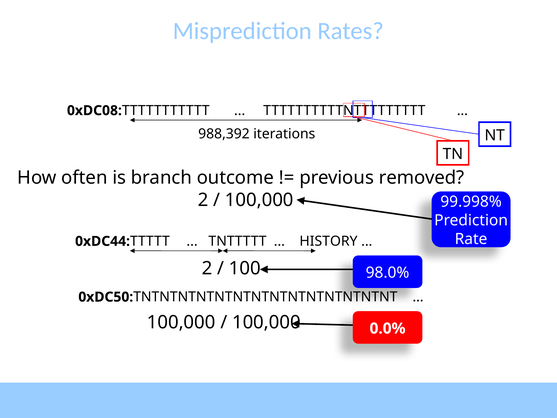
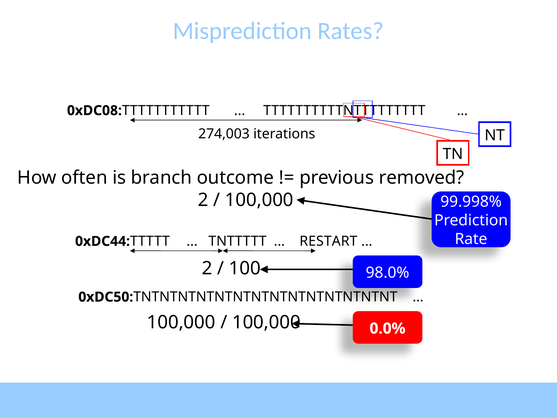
988,392: 988,392 -> 274,003 (224, 134)
HISTORY: HISTORY -> RESTART (328, 241)
